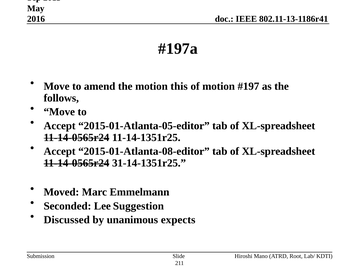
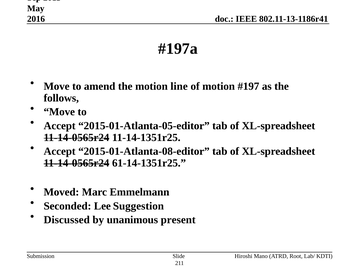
this: this -> line (179, 86)
31-14-1351r25: 31-14-1351r25 -> 61-14-1351r25 (149, 163)
expects: expects -> present (178, 220)
